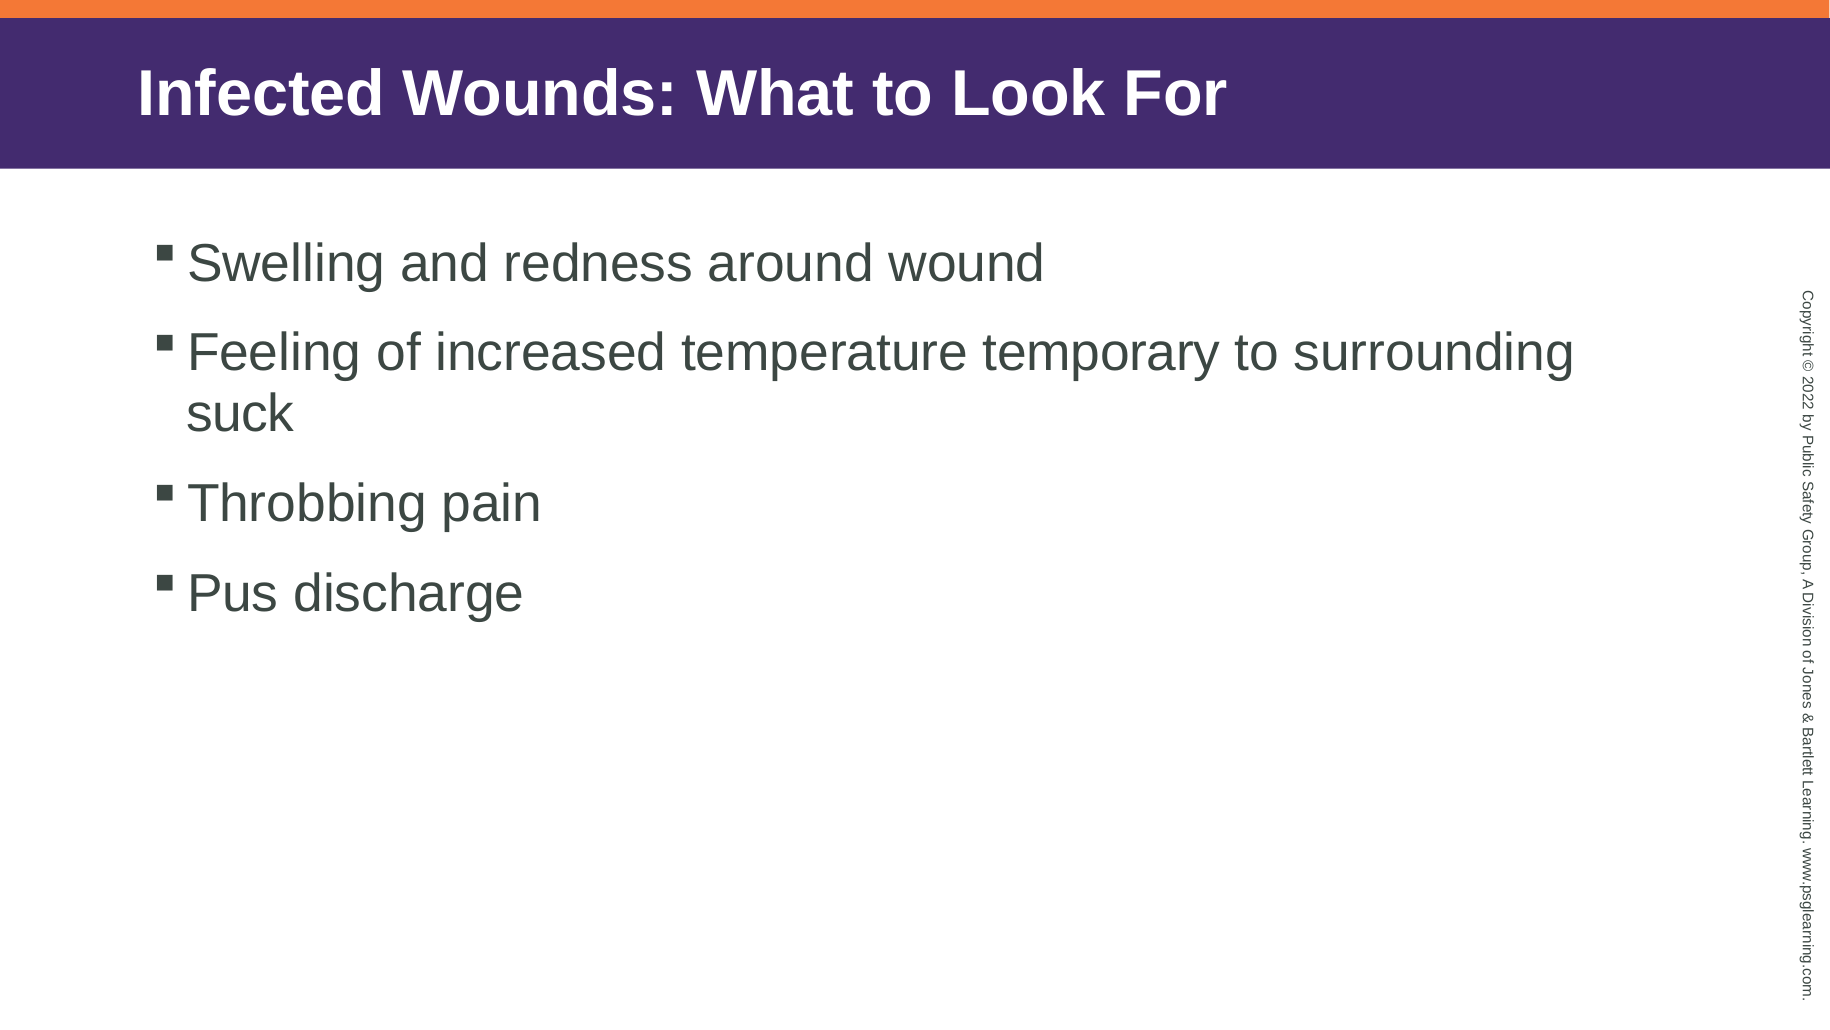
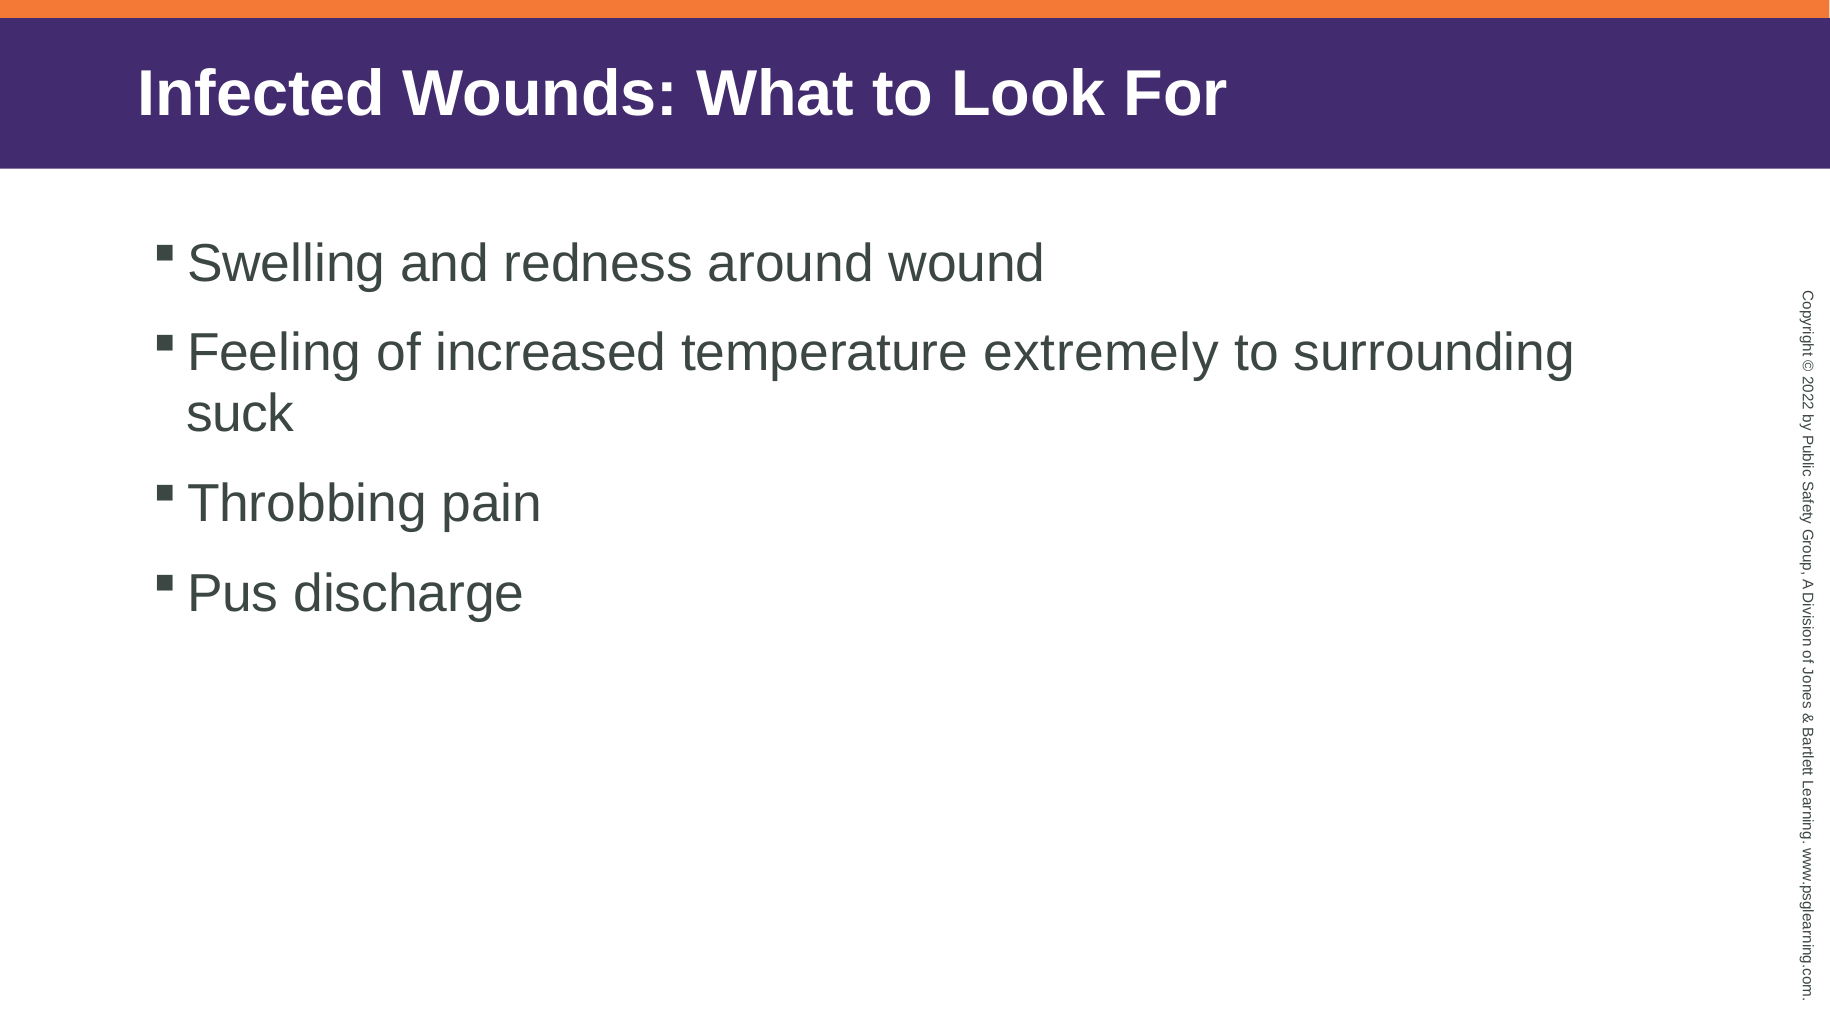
temporary: temporary -> extremely (1101, 353)
